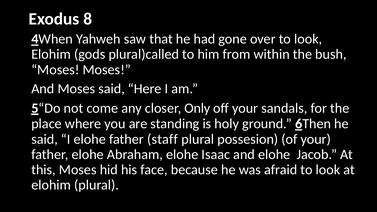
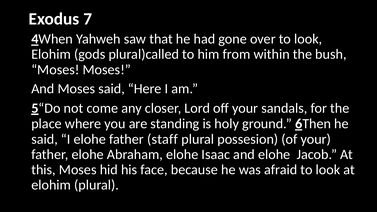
8: 8 -> 7 (88, 19)
Only: Only -> Lord (197, 108)
